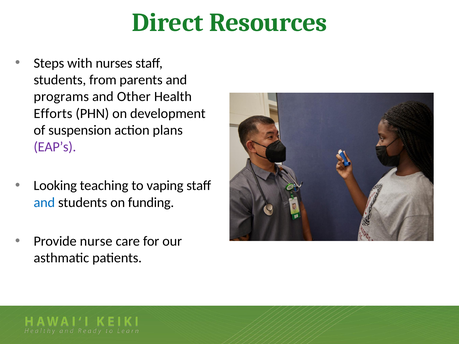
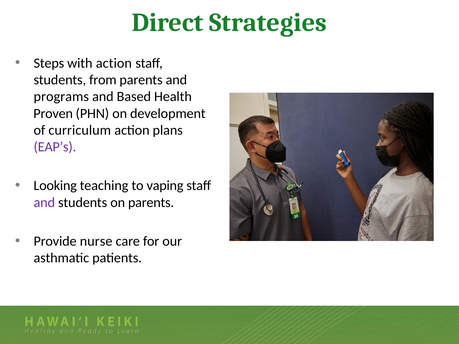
Resources: Resources -> Strategies (268, 23)
with nurses: nurses -> action (114, 63)
Other: Other -> Based (134, 97)
Efforts: Efforts -> Proven (53, 114)
suspension: suspension -> curriculum (80, 130)
and colour: blue -> purple (44, 203)
on funding: funding -> parents (151, 203)
